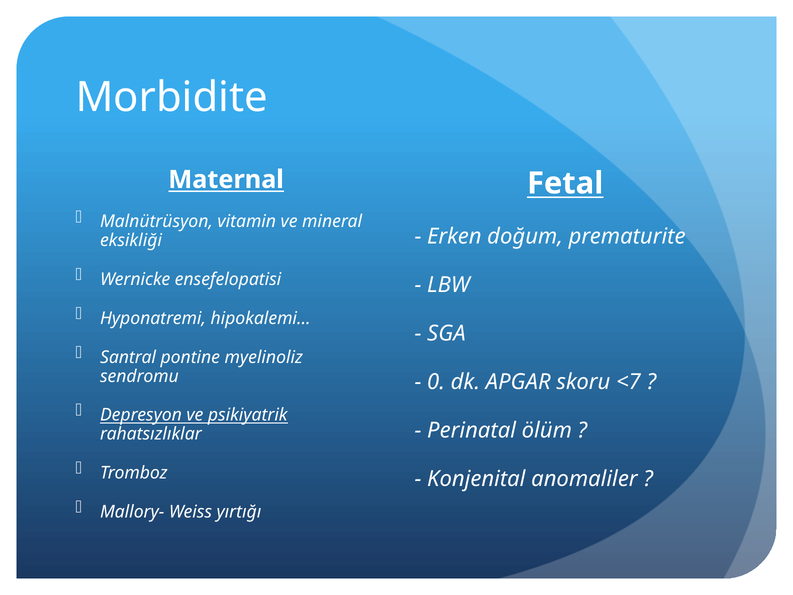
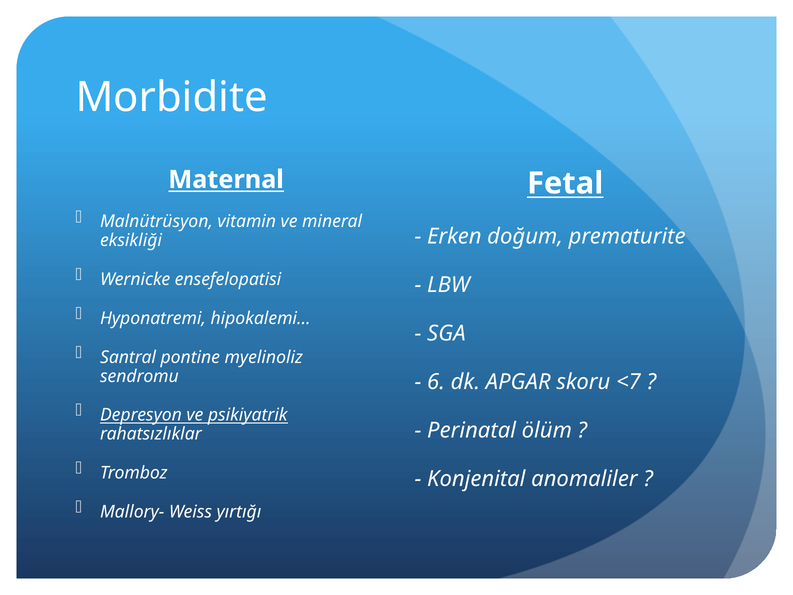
0: 0 -> 6 (436, 382)
